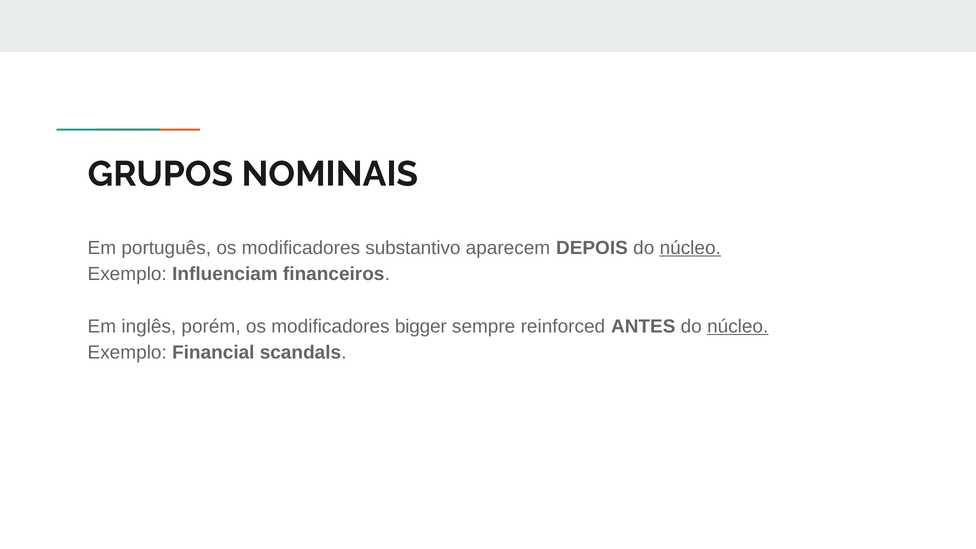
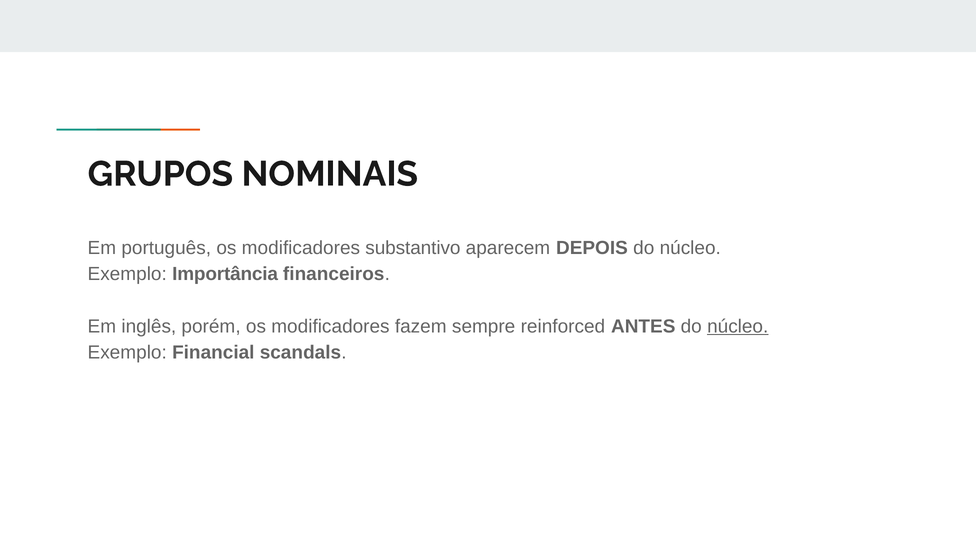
núcleo underline: present -> none (690, 248)
Influenciam: Influenciam -> Importância (225, 274)
bigger: bigger -> fazem (421, 326)
